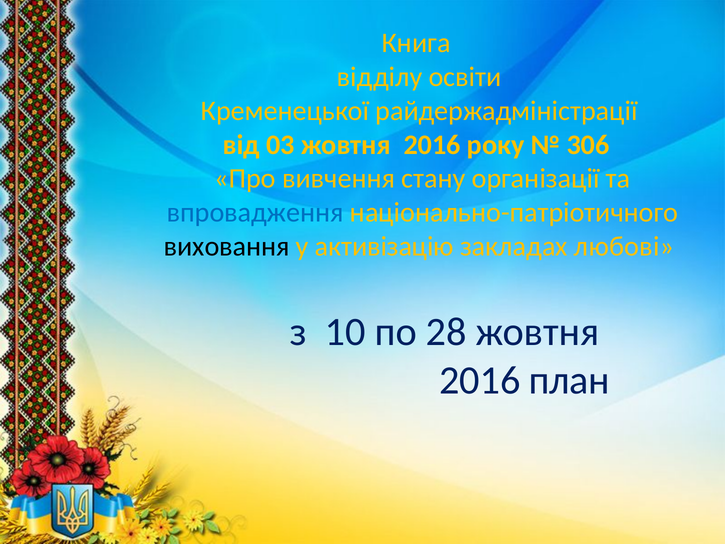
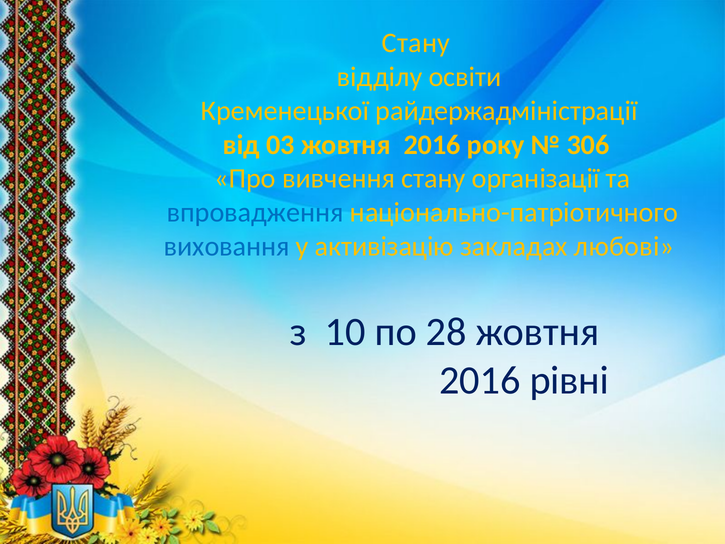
Книга: Книга -> Стану (416, 43)
виховання colour: black -> blue (227, 246)
план: план -> рівні (569, 380)
